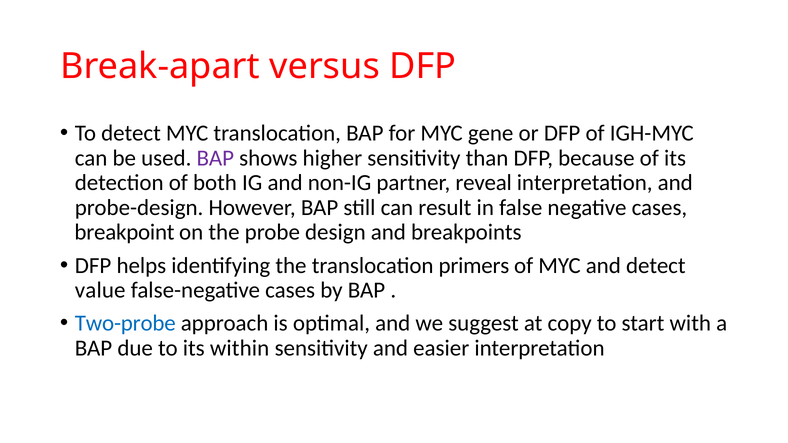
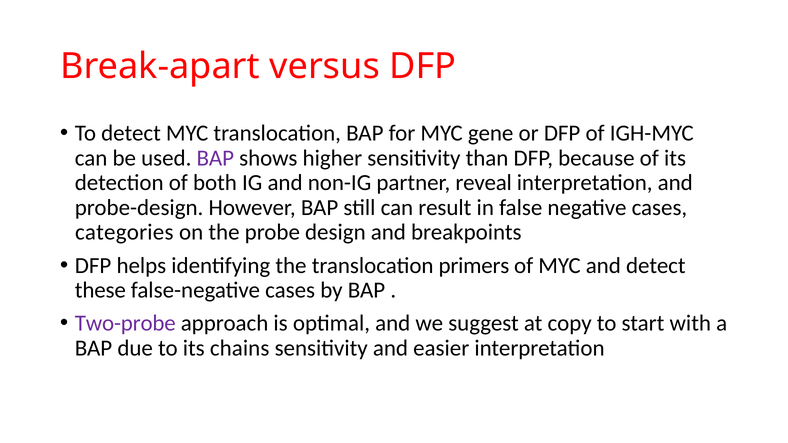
breakpoint: breakpoint -> categories (124, 233)
value: value -> these (100, 290)
Two-probe colour: blue -> purple (125, 323)
within: within -> chains (240, 348)
